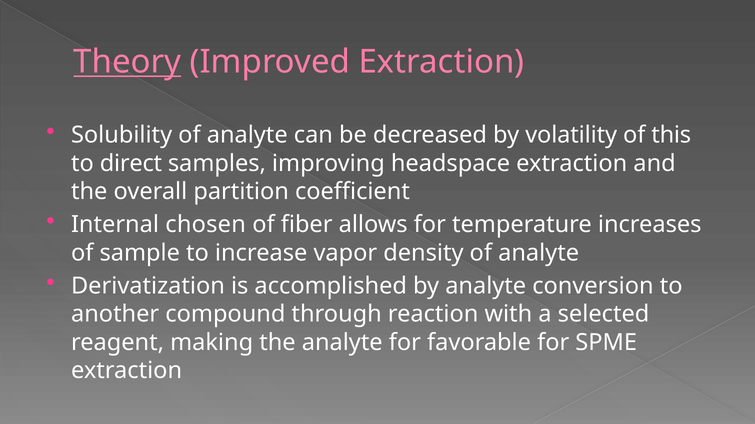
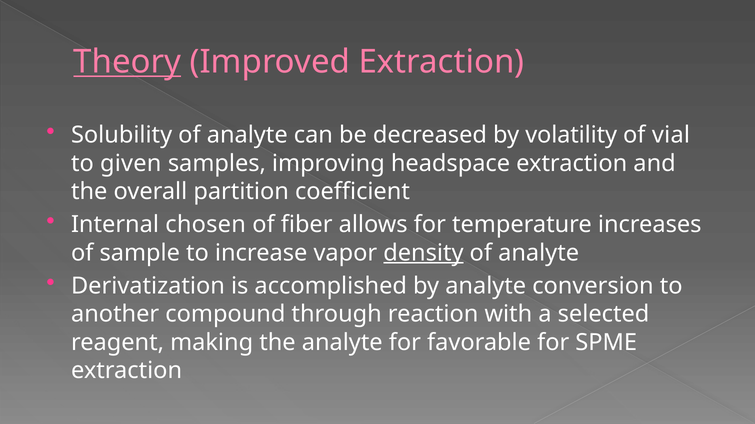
this: this -> vial (671, 135)
direct: direct -> given (131, 163)
density underline: none -> present (423, 253)
